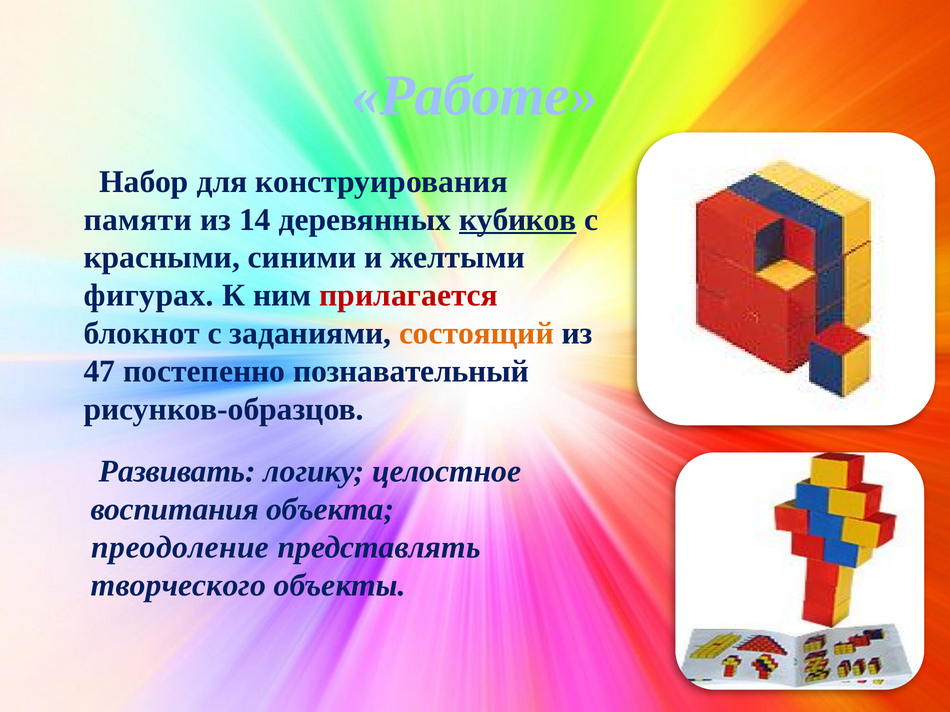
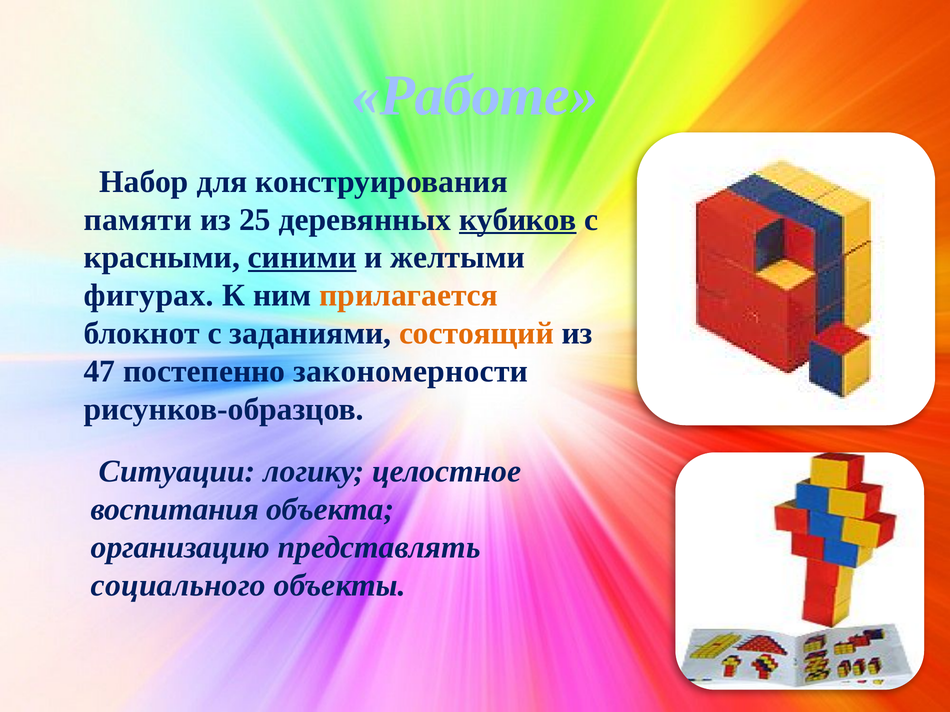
14: 14 -> 25 (255, 220)
синими underline: none -> present (302, 258)
прилагается colour: red -> orange (409, 296)
познавательный: познавательный -> закономерности (411, 372)
Развивать: Развивать -> Ситуации (177, 472)
преодоление: преодоление -> организацию (181, 548)
творческого: творческого -> социального (178, 586)
